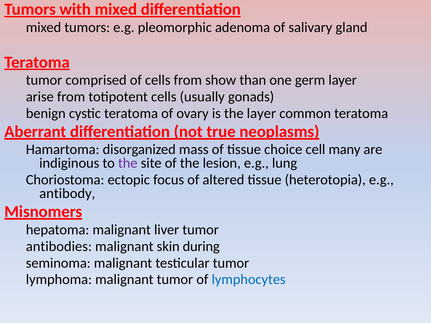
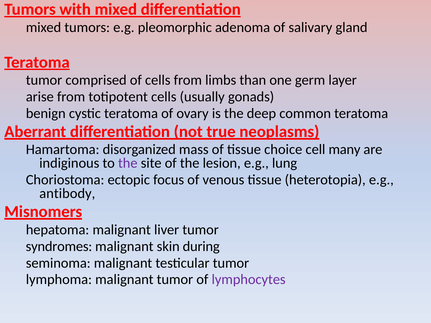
show: show -> limbs (221, 80)
the layer: layer -> deep (261, 113)
altered: altered -> venous (223, 180)
antibodies: antibodies -> syndromes (59, 246)
lymphocytes colour: blue -> purple (249, 280)
